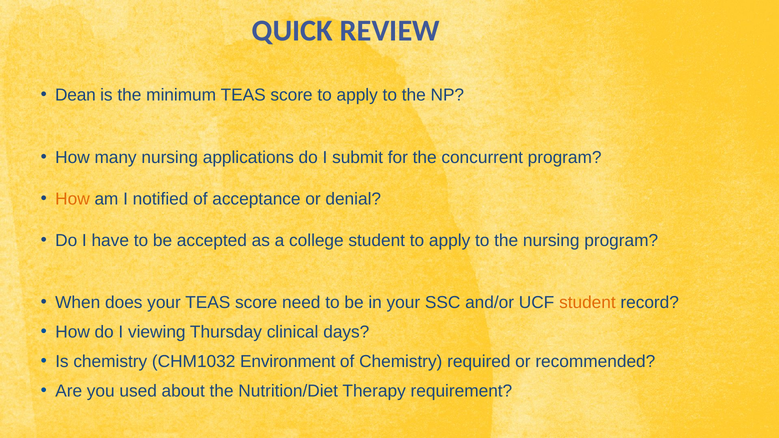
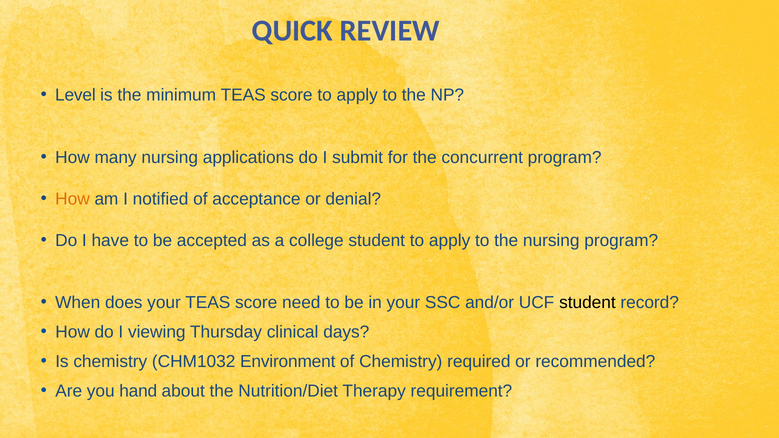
Dean: Dean -> Level (75, 95)
student colour: orange -> black (587, 303)
used: used -> hand (138, 391)
